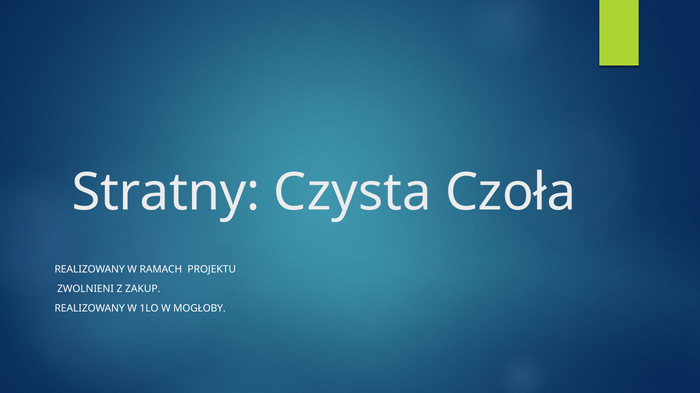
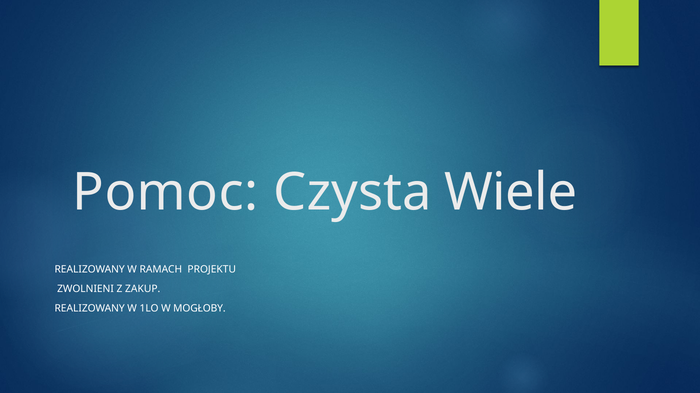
Stratny: Stratny -> Pomoc (165, 193)
Czoła: Czoła -> Wiele (511, 193)
